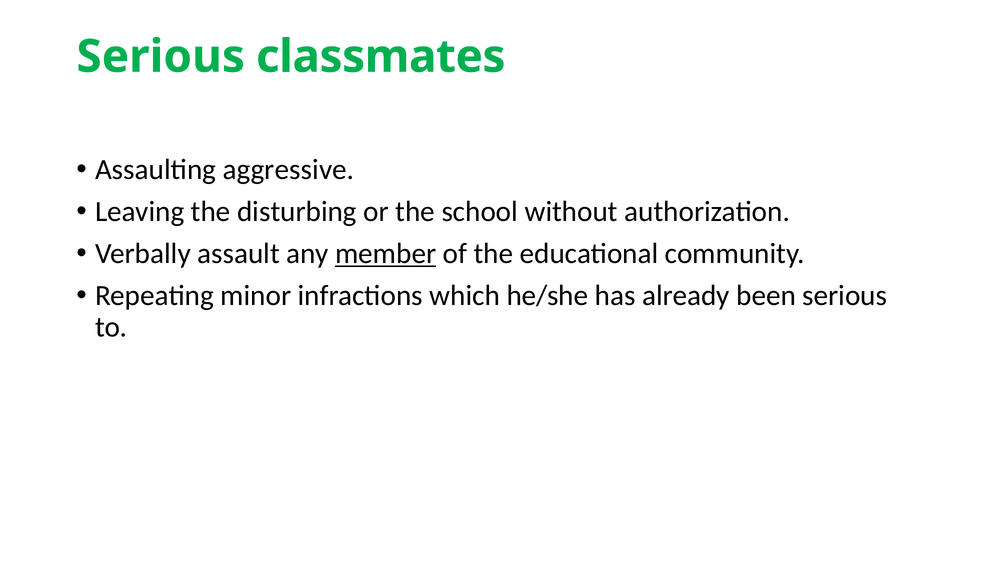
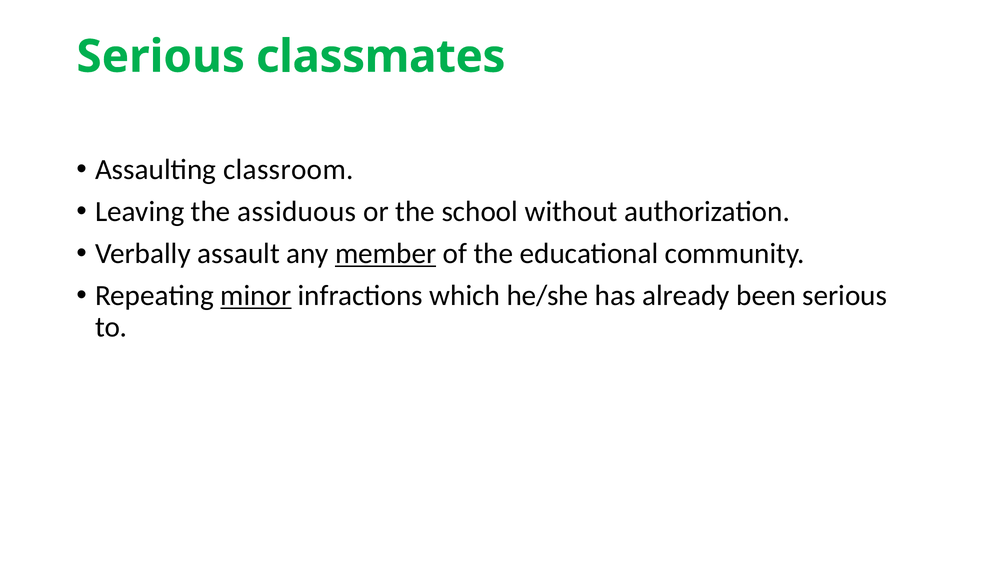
aggressive: aggressive -> classroom (288, 169)
disturbing: disturbing -> assiduous (297, 211)
minor underline: none -> present (256, 295)
